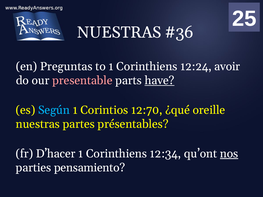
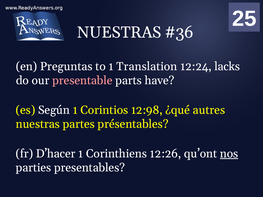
to 1 Corinthiens: Corinthiens -> Translation (147, 67)
avoir: avoir -> lacks (227, 67)
have underline: present -> none (159, 81)
Según colour: light blue -> white (54, 110)
12:70: 12:70 -> 12:98 (147, 110)
oreille: oreille -> autres (209, 110)
12:34: 12:34 -> 12:26 (165, 154)
pensamiento: pensamiento -> presentables (89, 168)
